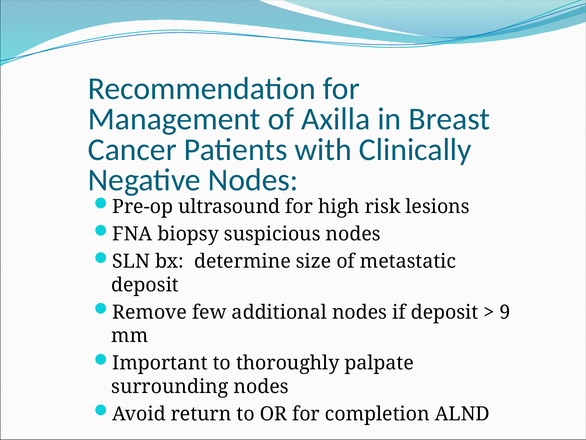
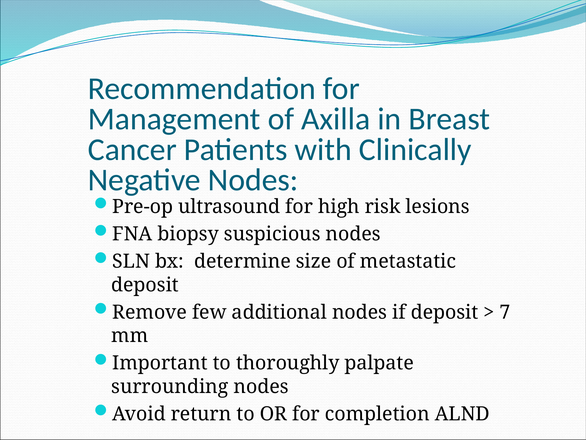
9: 9 -> 7 (505, 312)
